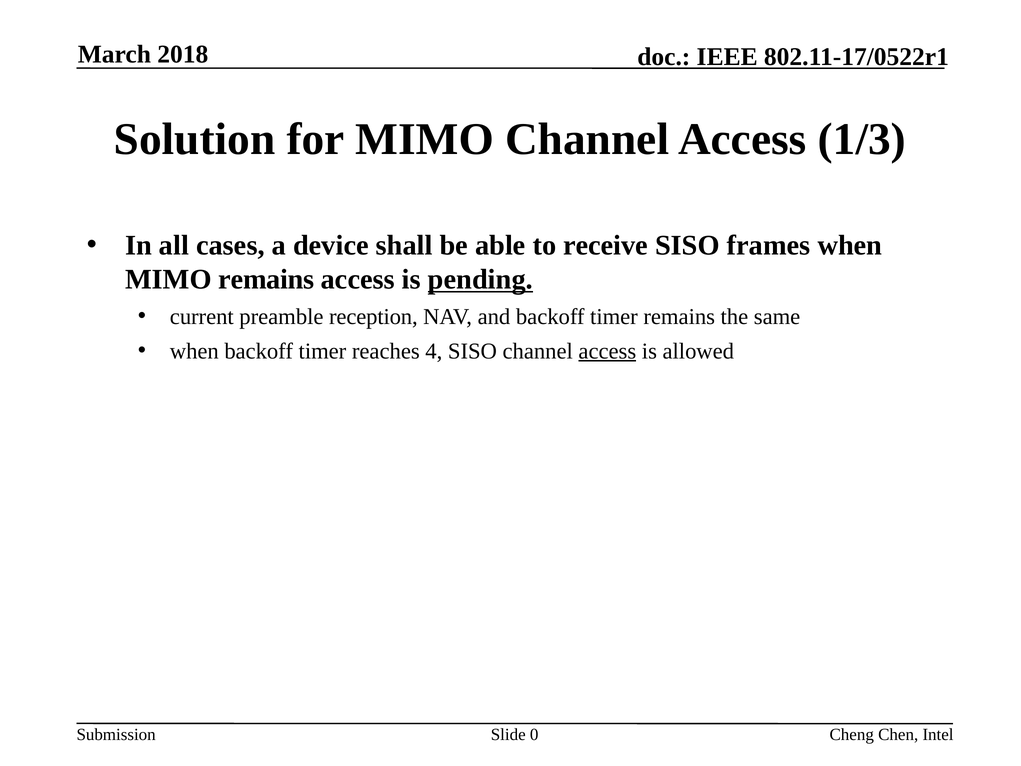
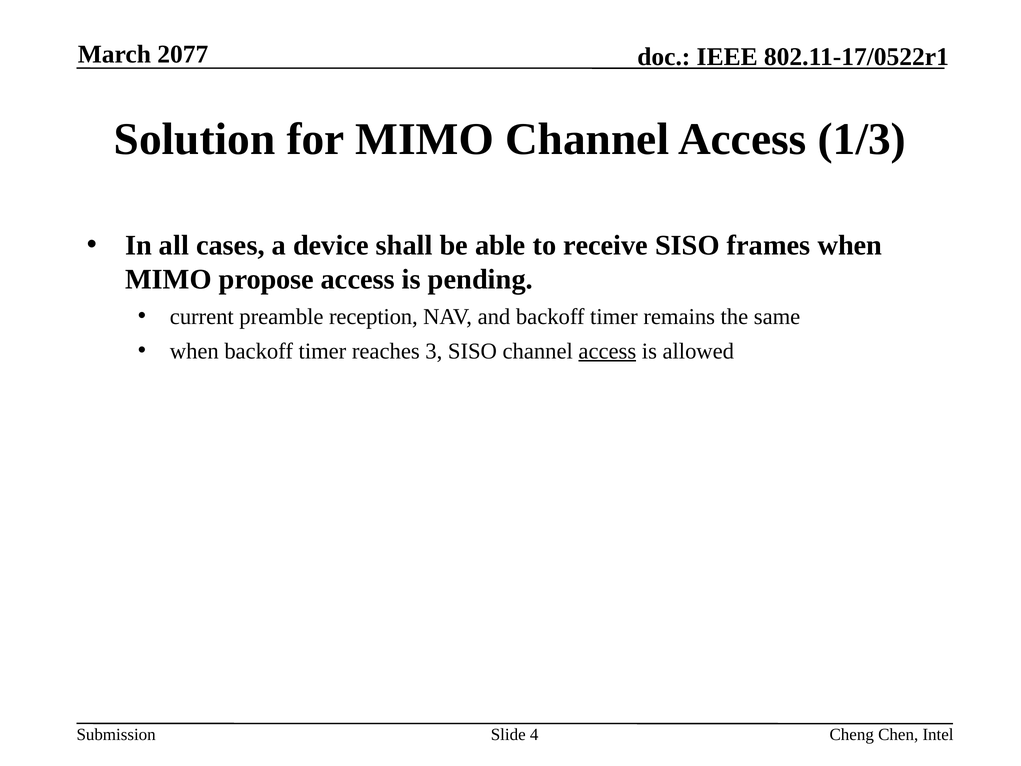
2018: 2018 -> 2077 (183, 54)
MIMO remains: remains -> propose (266, 279)
pending underline: present -> none (480, 279)
4: 4 -> 3 (434, 351)
0: 0 -> 4 (534, 734)
